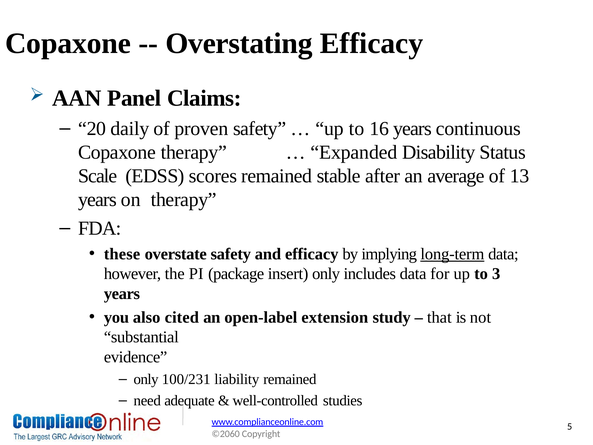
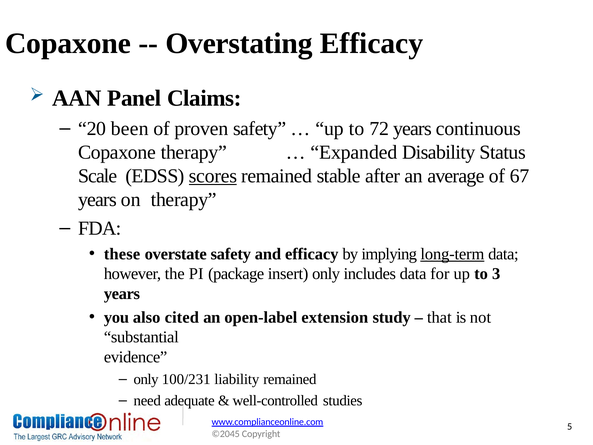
daily: daily -> been (130, 129)
16: 16 -> 72 (379, 129)
scores underline: none -> present (213, 176)
13: 13 -> 67 (520, 176)
©2060: ©2060 -> ©2045 (226, 434)
